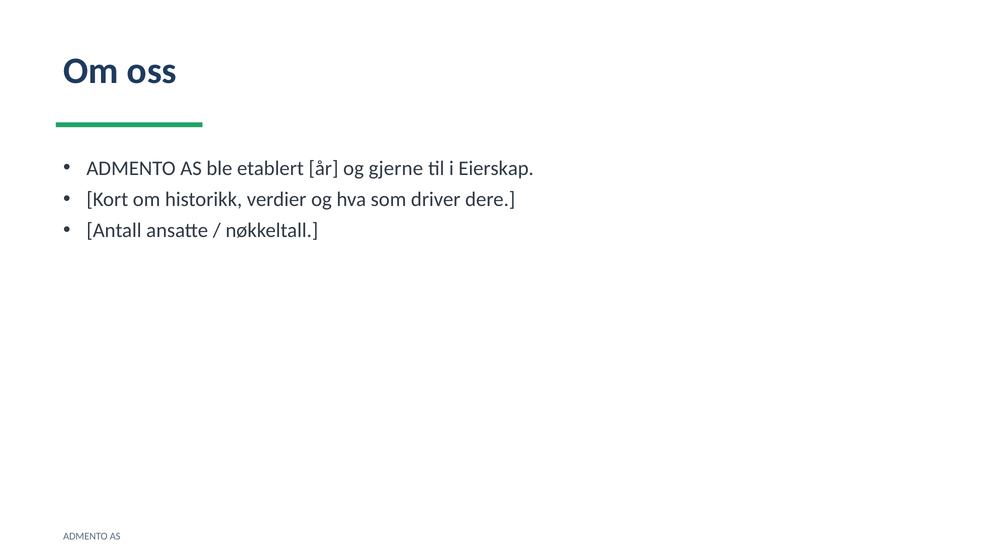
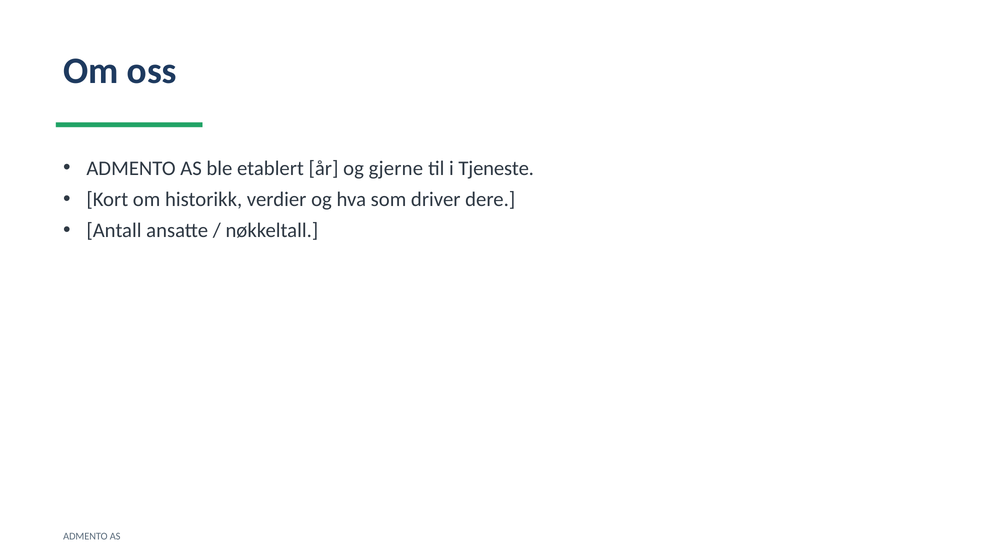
Eierskap: Eierskap -> Tjeneste (496, 168)
